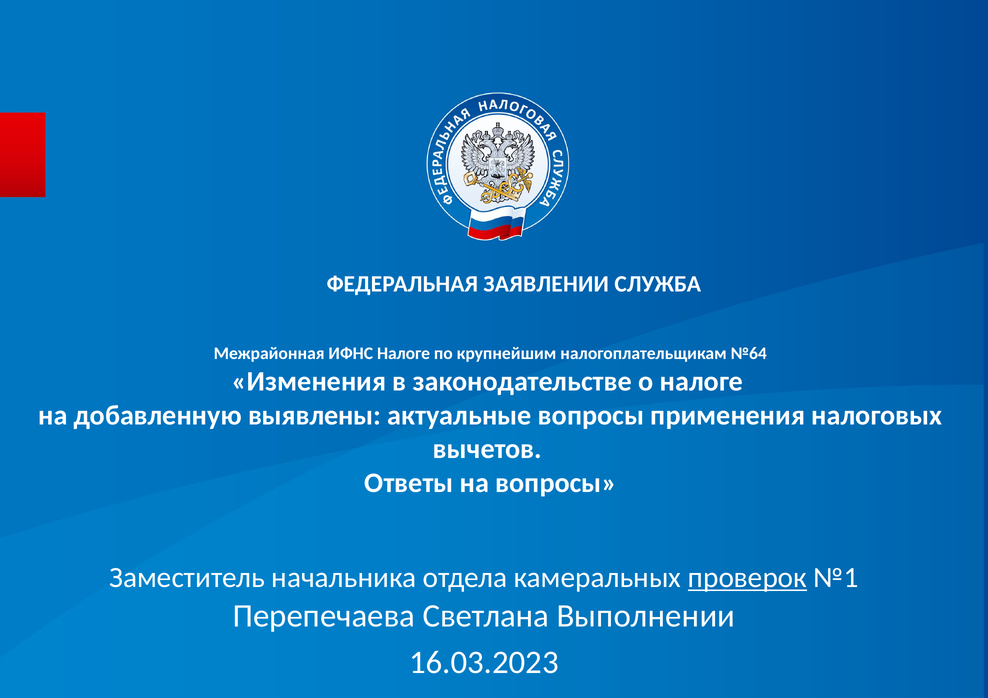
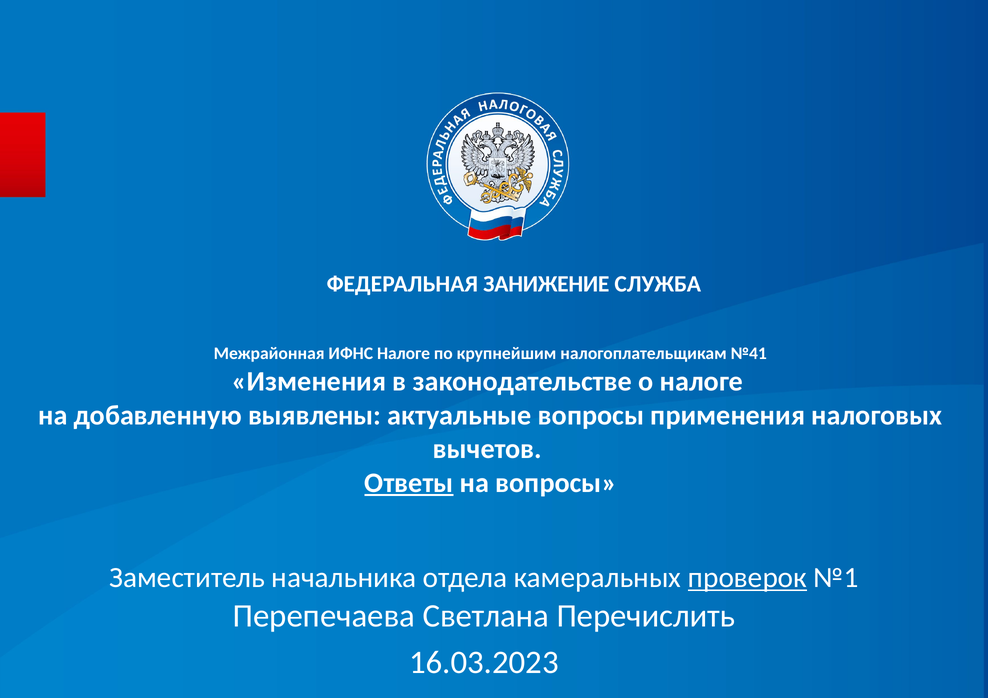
ЗАЯВЛЕНИИ: ЗАЯВЛЕНИИ -> ЗАНИЖЕНИЕ (546, 284)
№64: №64 -> №41 (749, 354)
Ответы underline: none -> present (409, 483)
Выполнении: Выполнении -> Перечислить (646, 617)
